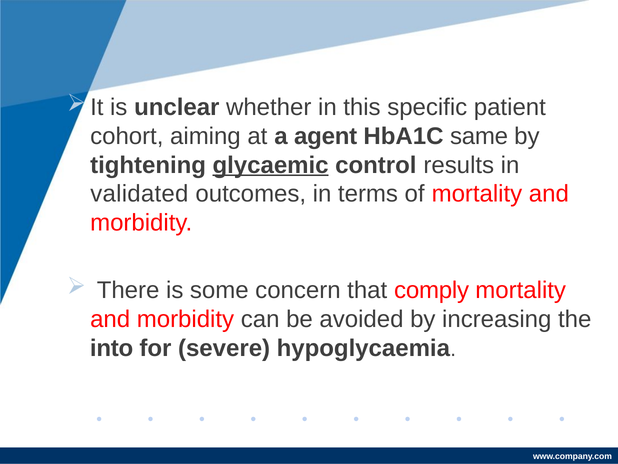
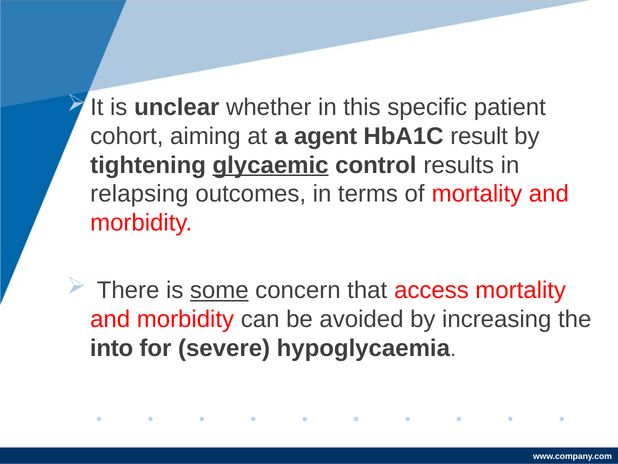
same: same -> result (479, 136)
validated: validated -> relapsing (139, 194)
some underline: none -> present (219, 290)
comply: comply -> access (431, 290)
